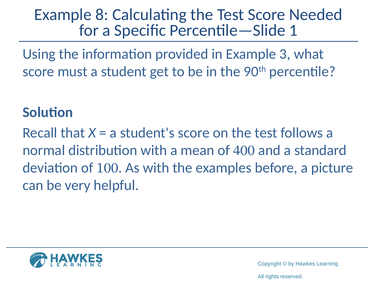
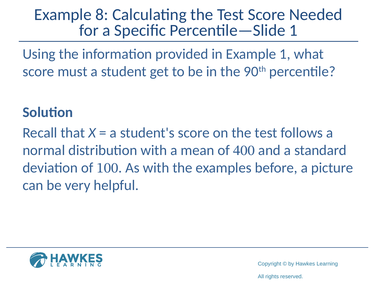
Example 3: 3 -> 1 (285, 54)
